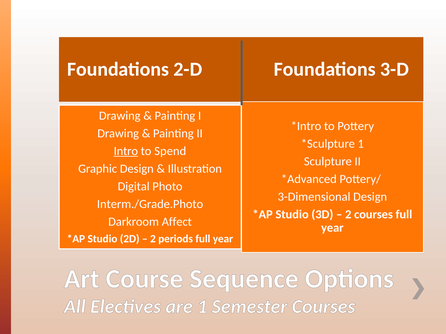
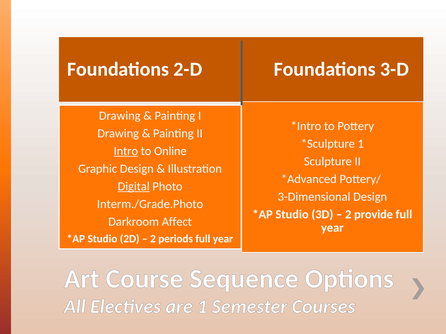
Spend: Spend -> Online (170, 151)
Digital underline: none -> present (134, 187)
2 courses: courses -> provide (374, 215)
